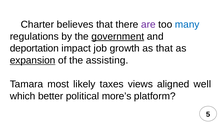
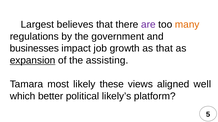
Charter: Charter -> Largest (37, 25)
many colour: blue -> orange (187, 25)
government underline: present -> none (118, 37)
deportation: deportation -> businesses (34, 49)
taxes: taxes -> these (112, 85)
more’s: more’s -> likely’s (117, 97)
